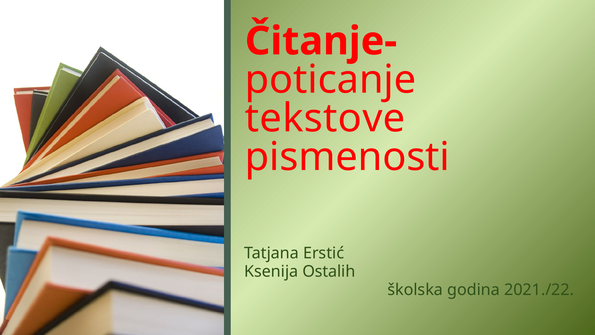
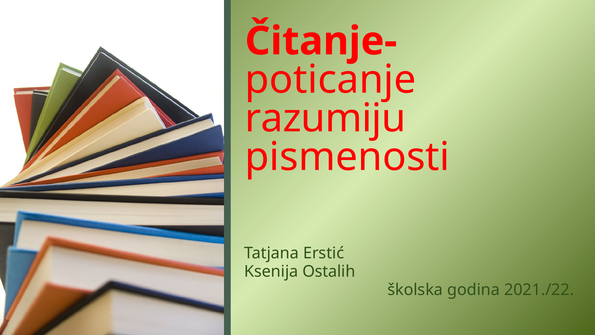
tekstove: tekstove -> razumiju (325, 118)
